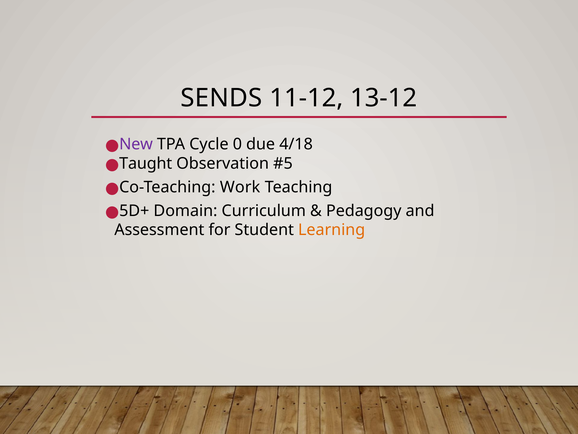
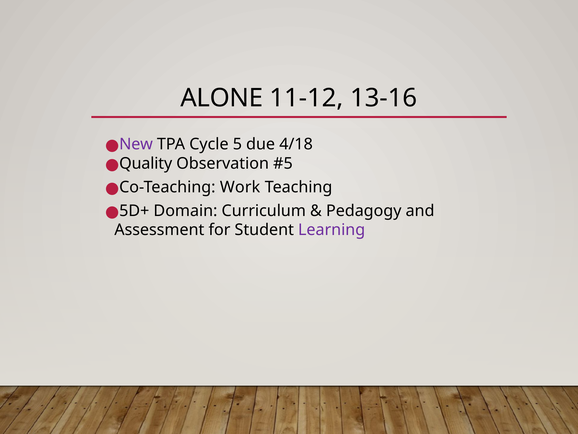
SENDS: SENDS -> ALONE (222, 98)
13-12: 13-12 -> 13-16 (384, 98)
0: 0 -> 5 (237, 144)
Taught: Taught -> Quality (146, 163)
Learning colour: orange -> purple (332, 230)
